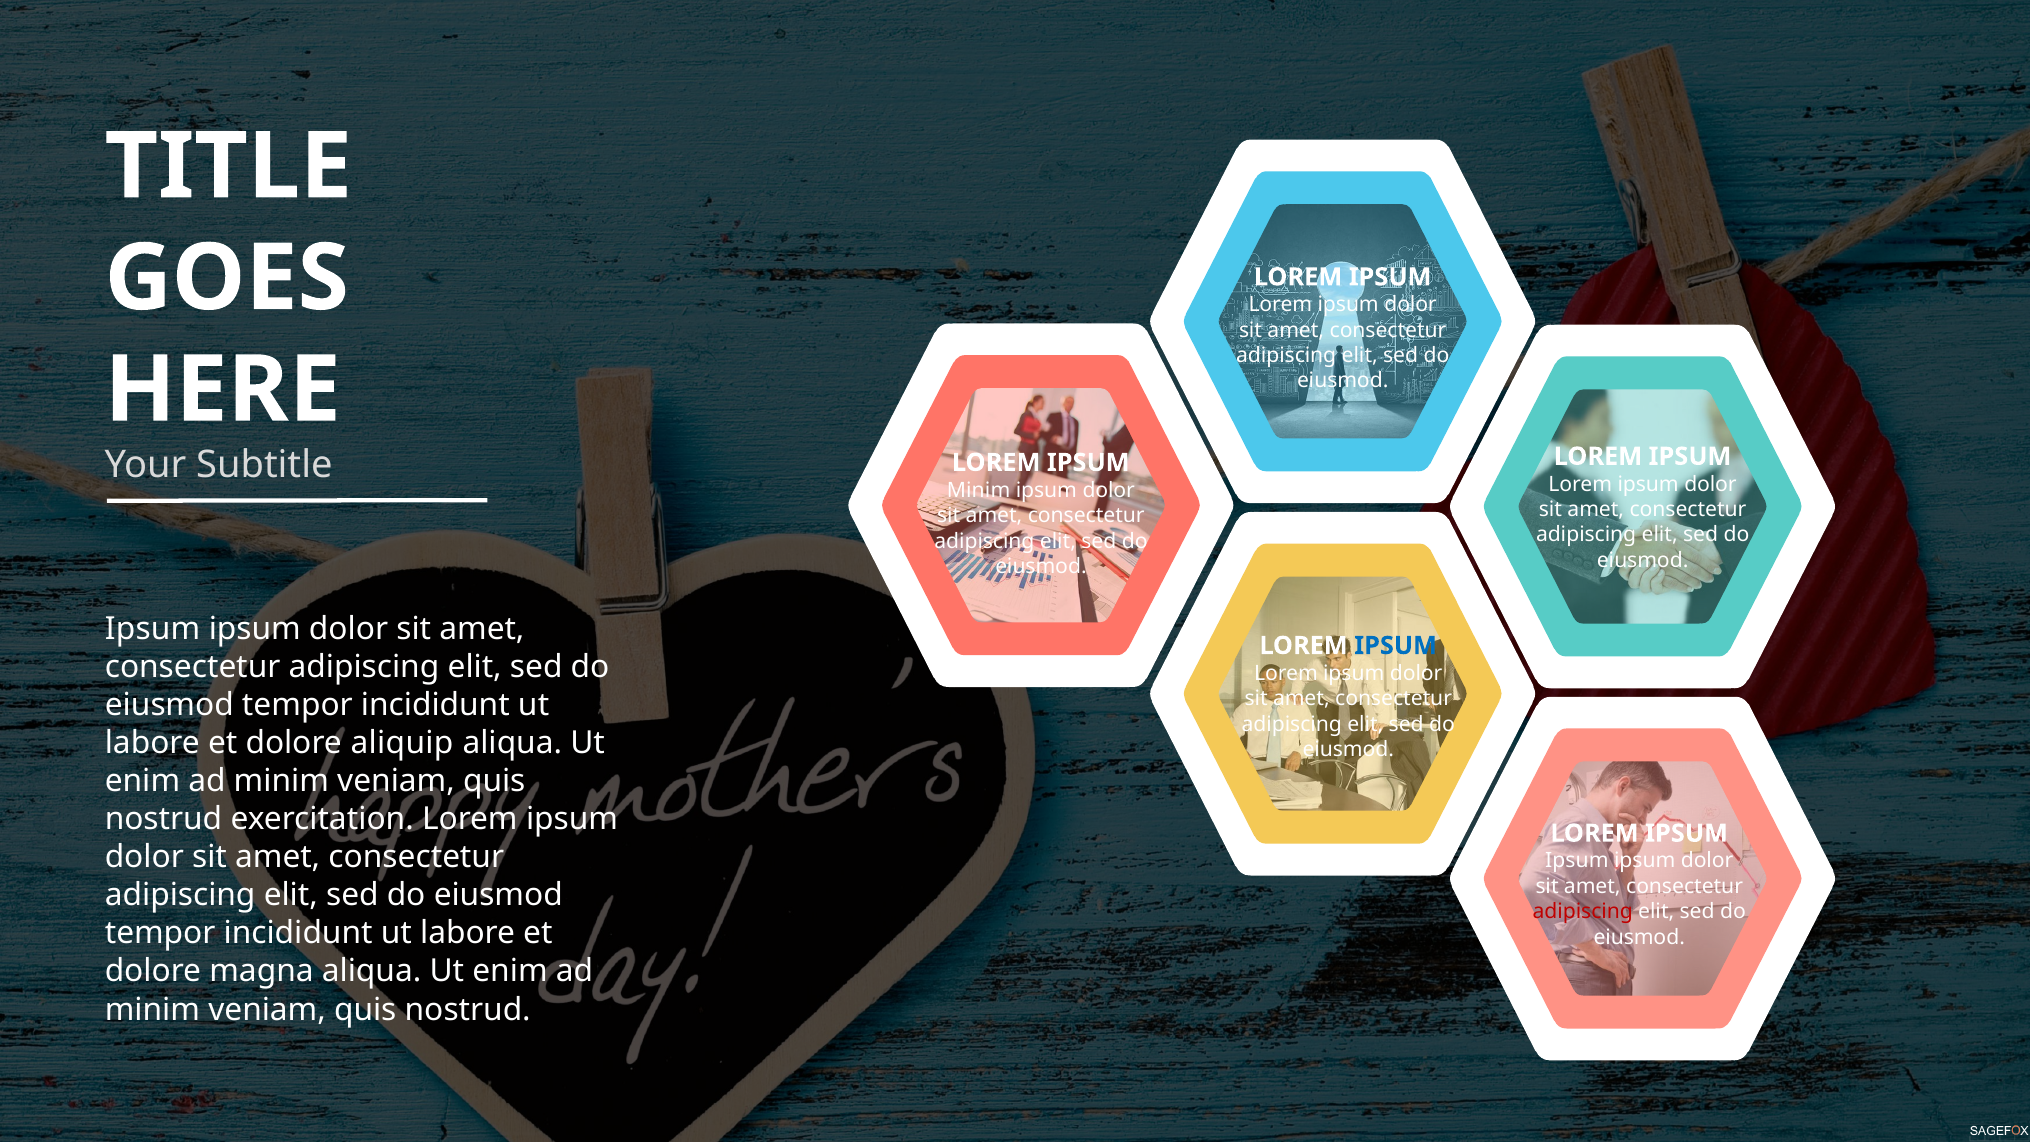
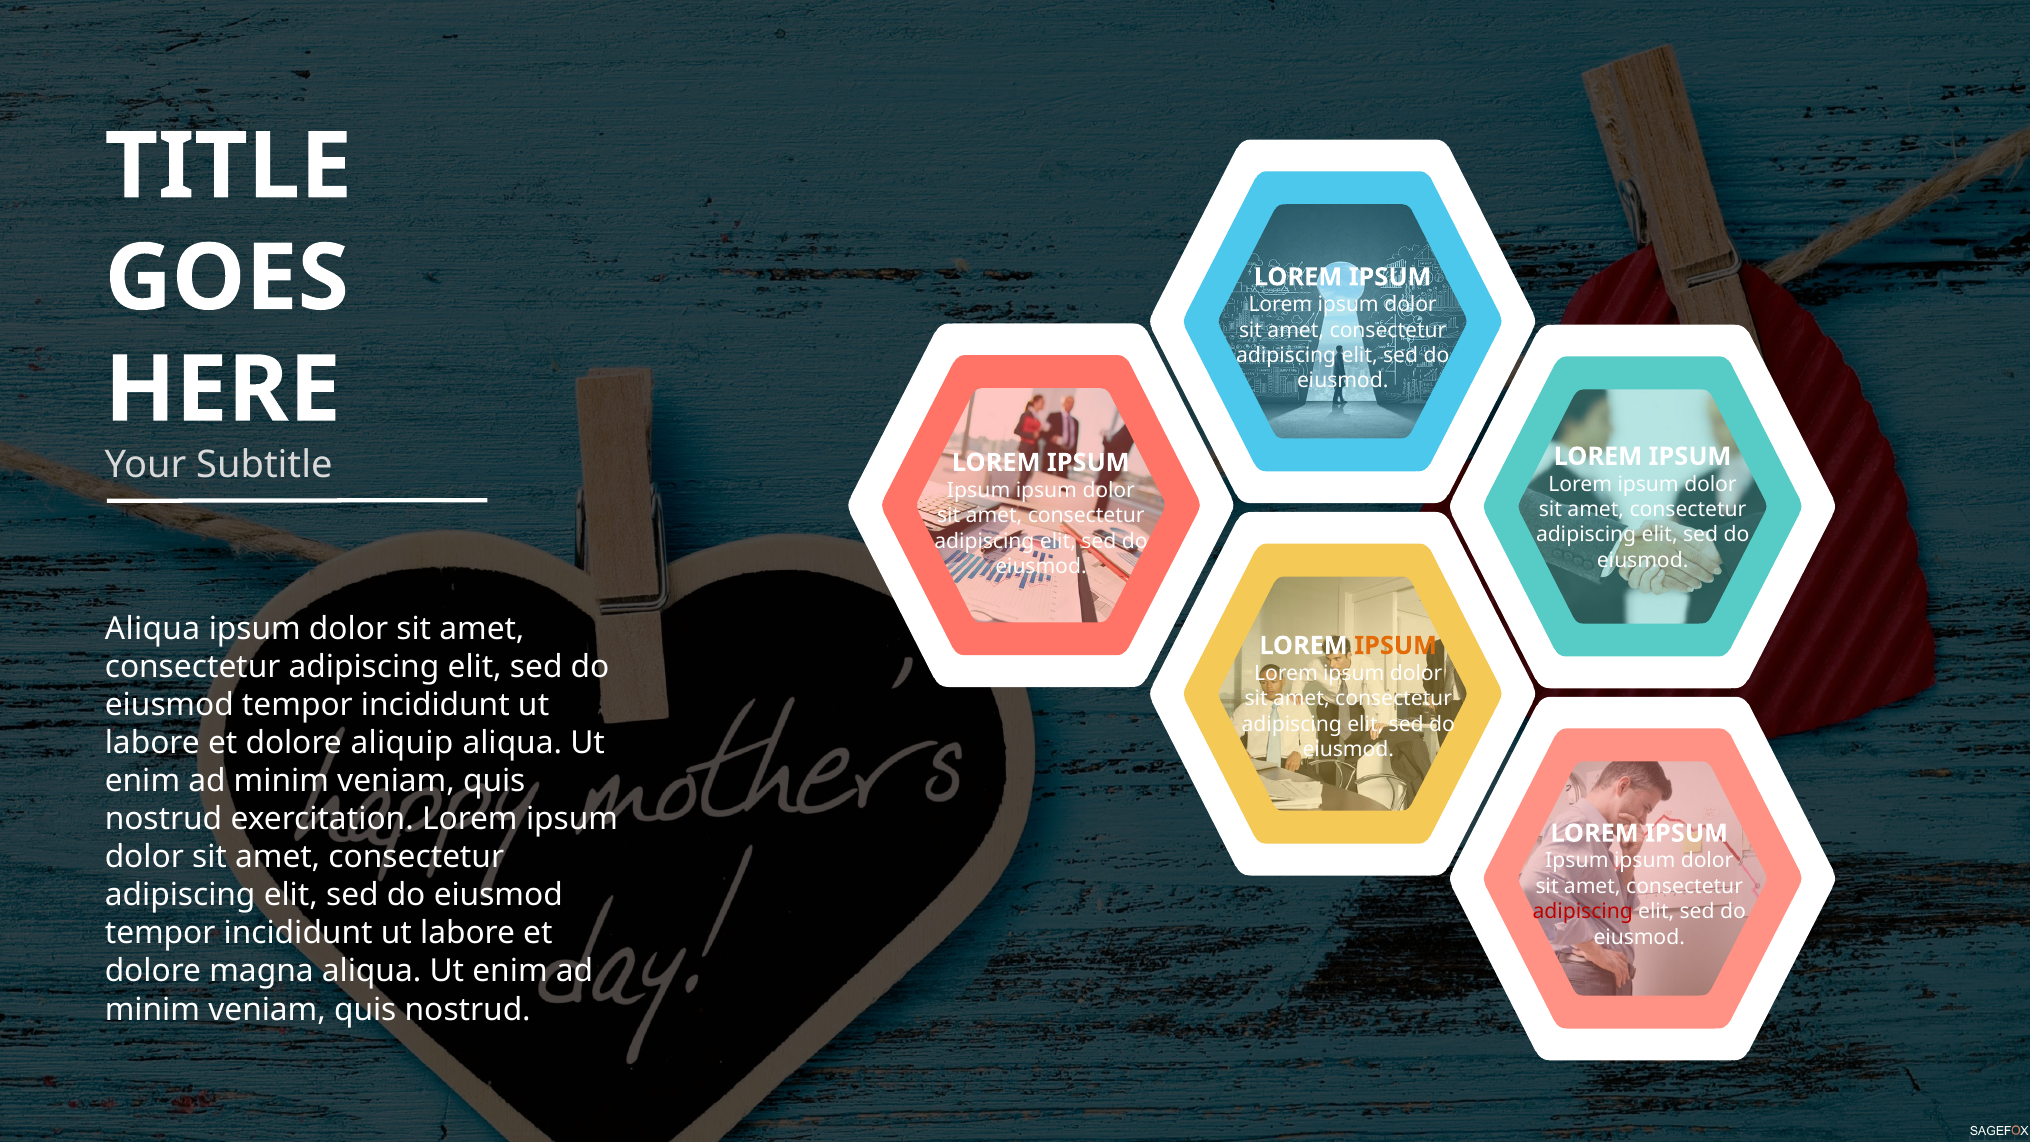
Minim: Minim -> Ipsum (979, 490)
Ipsum: Ipsum -> Aliqua (153, 629)
IPSUM colour: blue -> orange (1396, 646)
